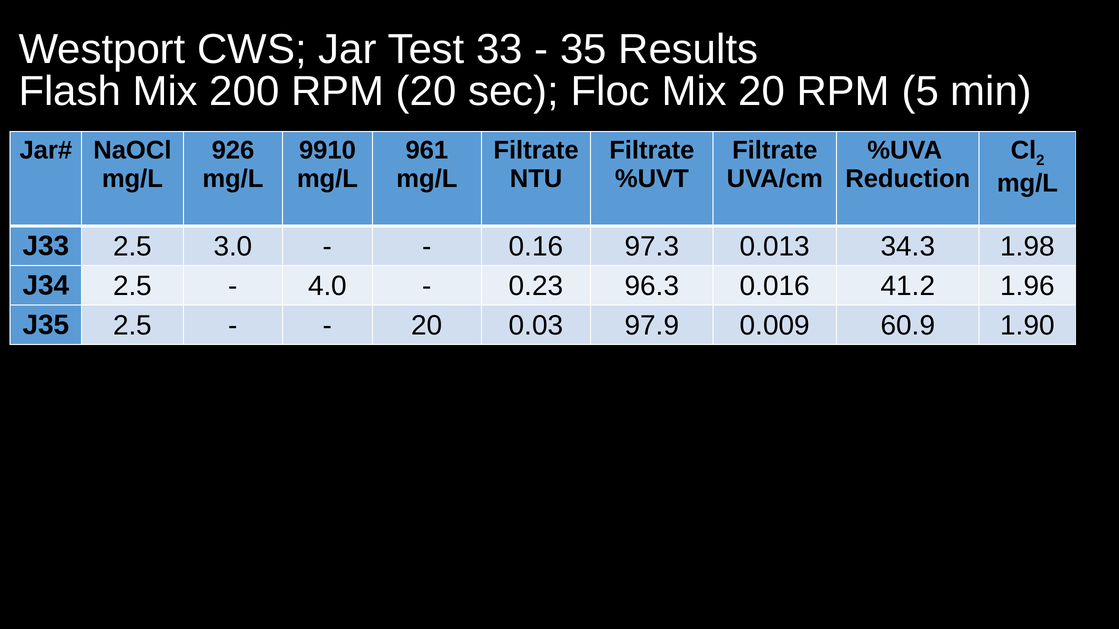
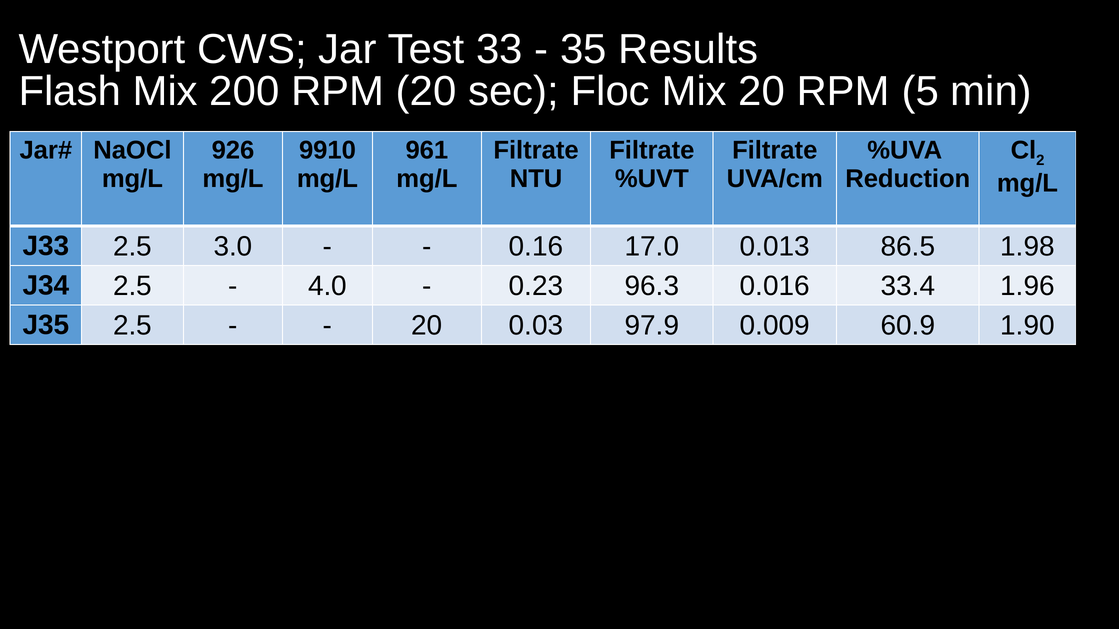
97.3: 97.3 -> 17.0 (652, 247)
34.3: 34.3 -> 86.5 (908, 247)
41.2: 41.2 -> 33.4 (908, 286)
